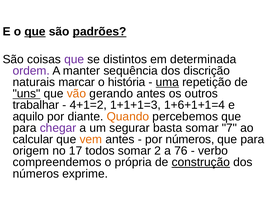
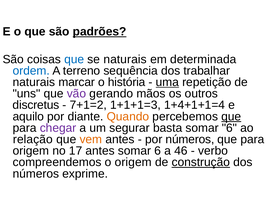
que underline: present -> none (35, 32)
que colour: purple -> blue (74, 59)
se distintos: distintos -> naturais (125, 59)
ordem colour: purple -> blue (31, 71)
manter: manter -> terreno (82, 71)
discrição: discrição -> trabalhar (207, 71)
uns underline: present -> none (27, 94)
vão colour: orange -> purple (76, 94)
gerando antes: antes -> mãos (151, 94)
trabalhar: trabalhar -> discretus (36, 105)
4+1=2: 4+1=2 -> 7+1=2 (88, 105)
1+6+1+1=4: 1+6+1+1=4 -> 1+4+1+1=4 (195, 105)
que underline: none -> present (231, 116)
basta somar 7: 7 -> 6 (229, 128)
calcular: calcular -> relação (33, 139)
17 todos: todos -> antes (100, 151)
2: 2 -> 6 (158, 151)
76: 76 -> 46 (181, 151)
o própria: própria -> origem (133, 162)
